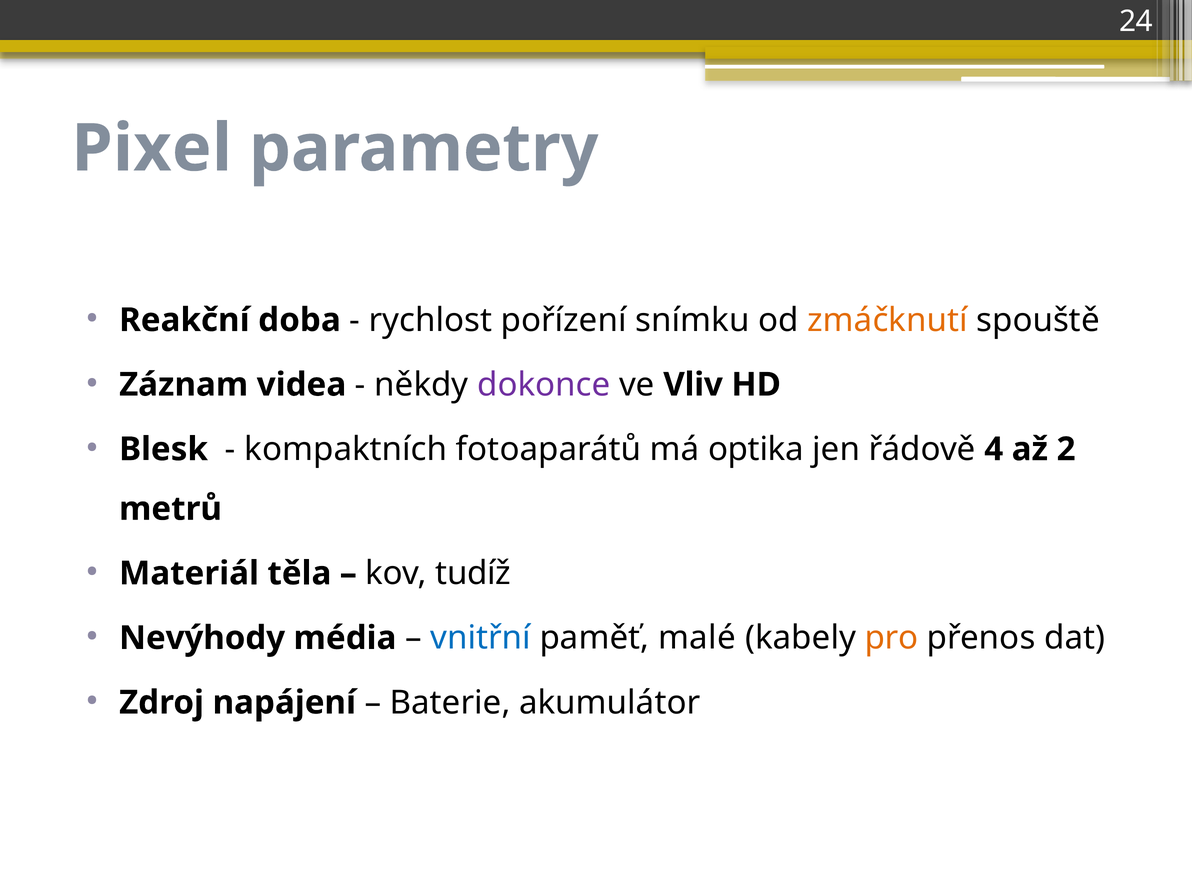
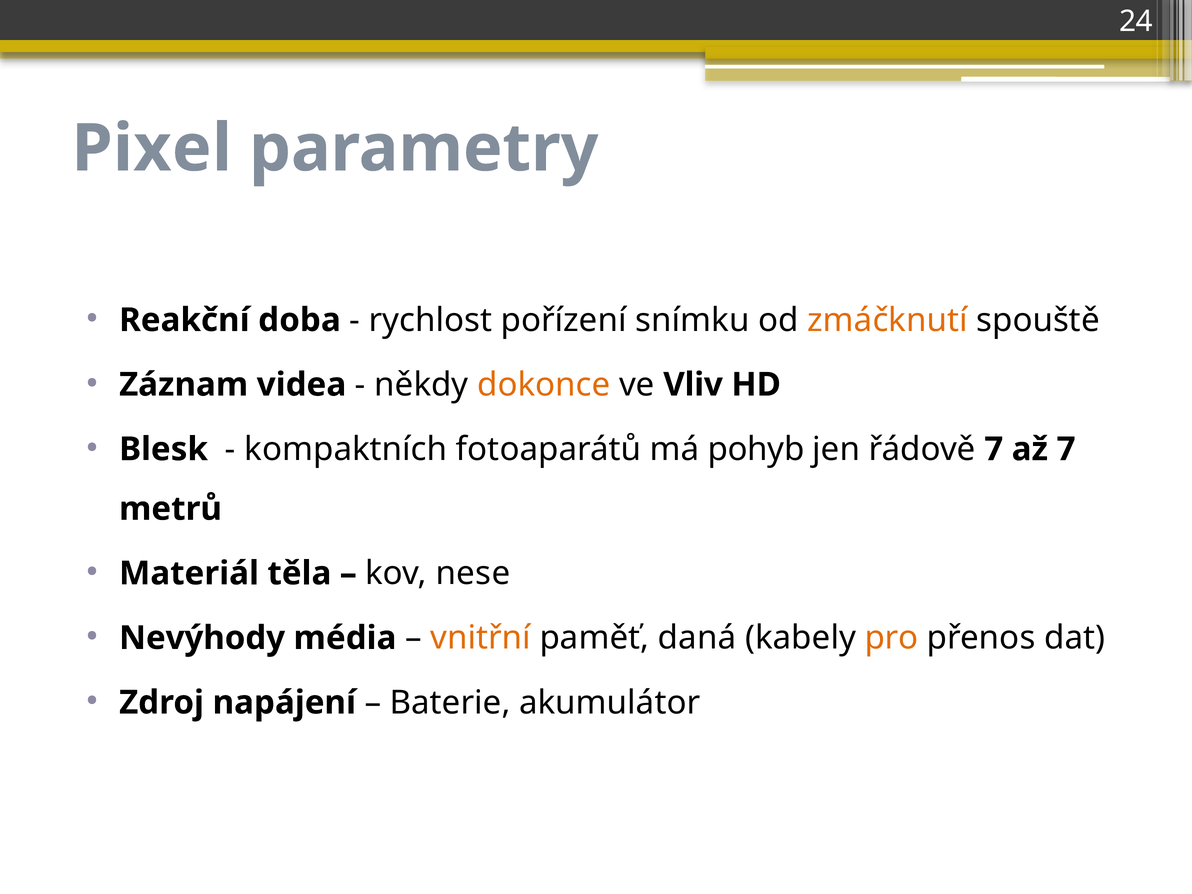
dokonce colour: purple -> orange (544, 385)
optika: optika -> pohyb (756, 449)
řádově 4: 4 -> 7 (994, 449)
až 2: 2 -> 7 (1066, 449)
tudíž: tudíž -> nese (473, 573)
vnitřní colour: blue -> orange (481, 638)
malé: malé -> daná (697, 638)
